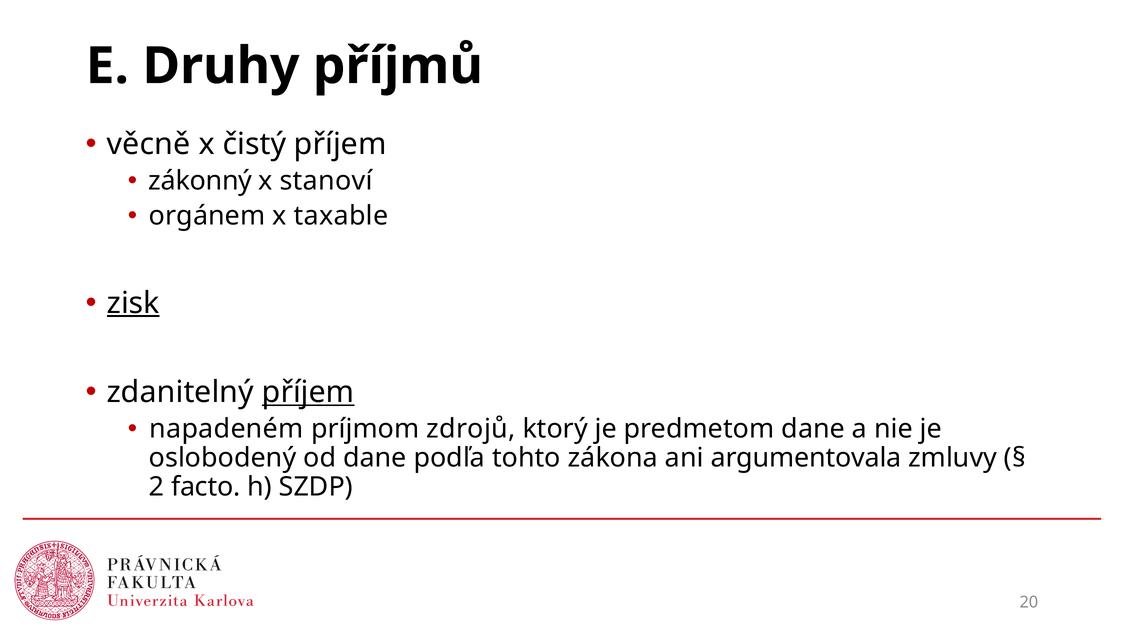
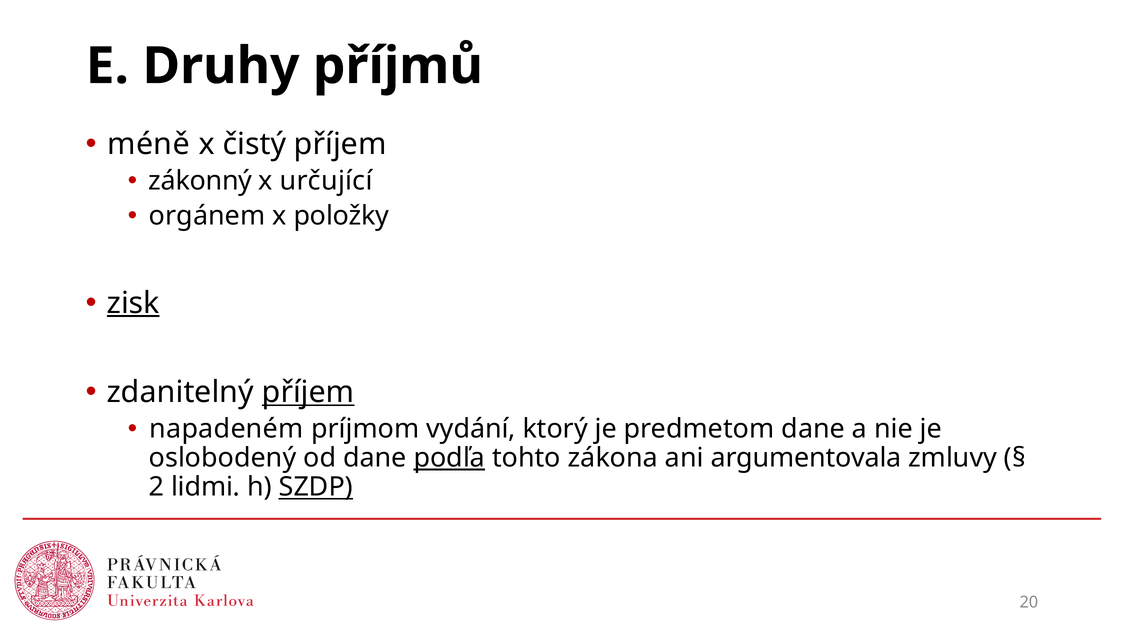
věcně: věcně -> méně (148, 144)
stanoví: stanoví -> určující (326, 181)
taxable: taxable -> položky (341, 216)
zdrojů: zdrojů -> vydání (471, 429)
podľa underline: none -> present (449, 458)
facto: facto -> lidmi (206, 487)
SZDP underline: none -> present (316, 487)
